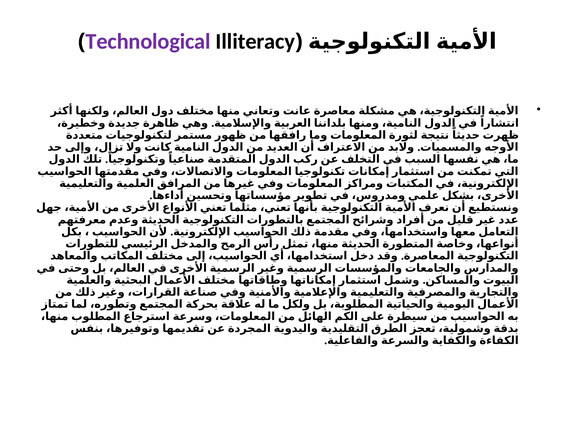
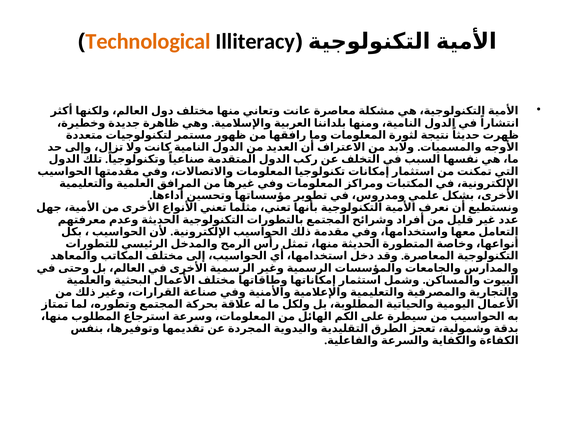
Technological colour: purple -> orange (148, 41)
